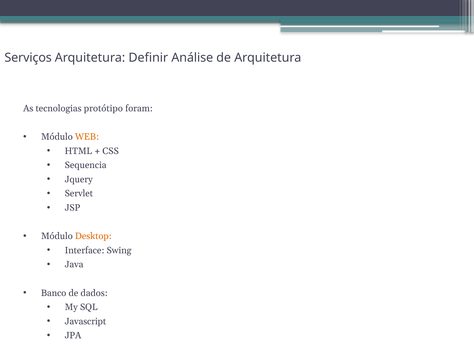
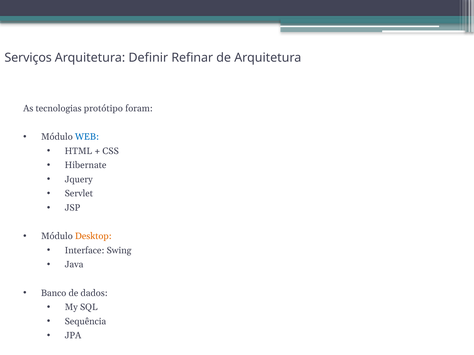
Análise: Análise -> Refinar (192, 58)
WEB colour: orange -> blue (87, 137)
Sequencia: Sequencia -> Hibernate (86, 165)
Javascript: Javascript -> Sequência (85, 322)
